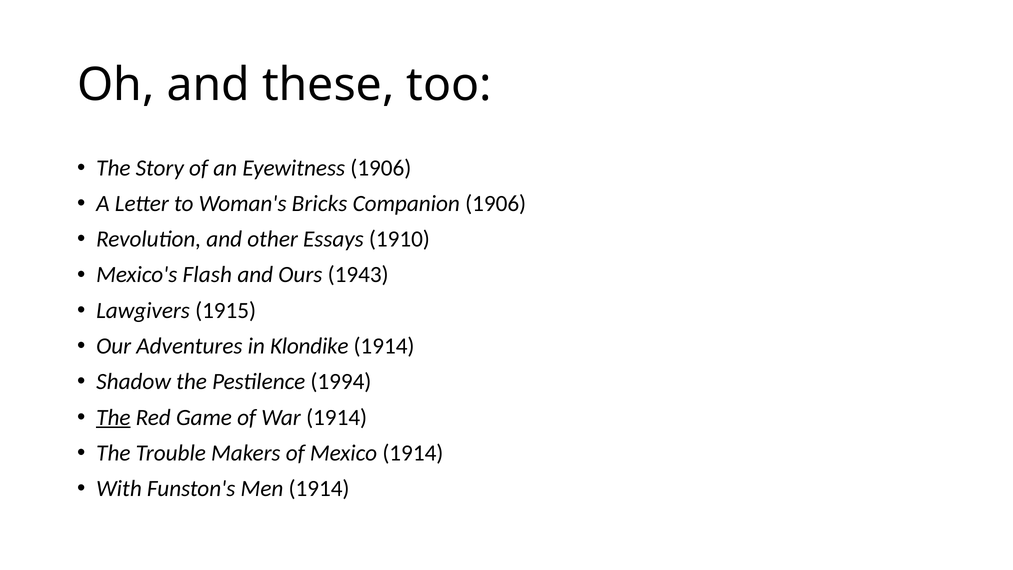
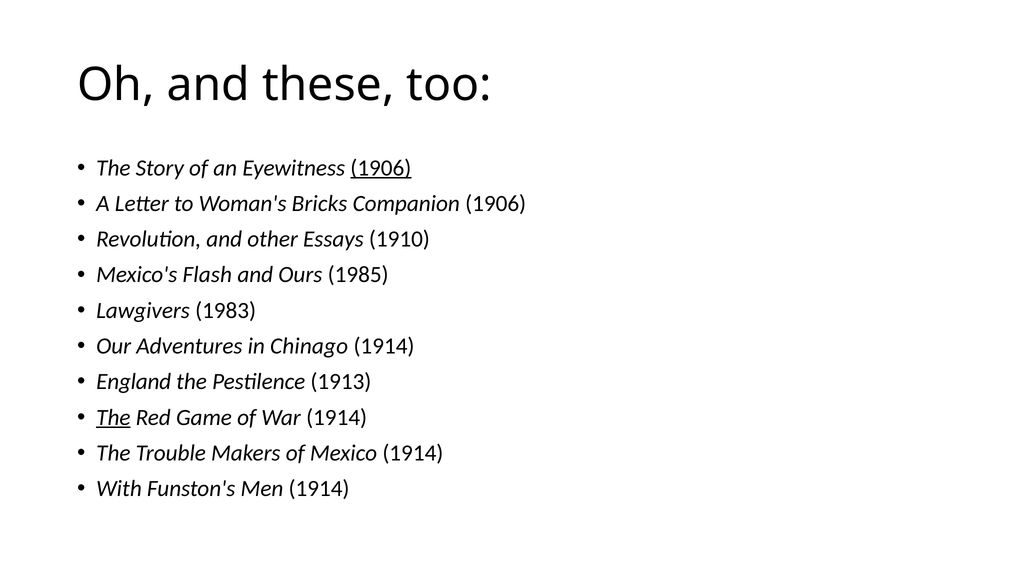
1906 underline: none -> present (381, 168)
1943: 1943 -> 1985 (358, 275)
1915: 1915 -> 1983 (226, 310)
Klondike: Klondike -> Chinago (309, 346)
Shadow: Shadow -> England (134, 382)
1994: 1994 -> 1913 (341, 382)
